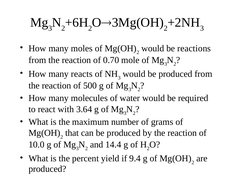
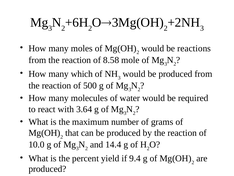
0.70: 0.70 -> 8.58 (111, 60)
reacts: reacts -> which (82, 74)
